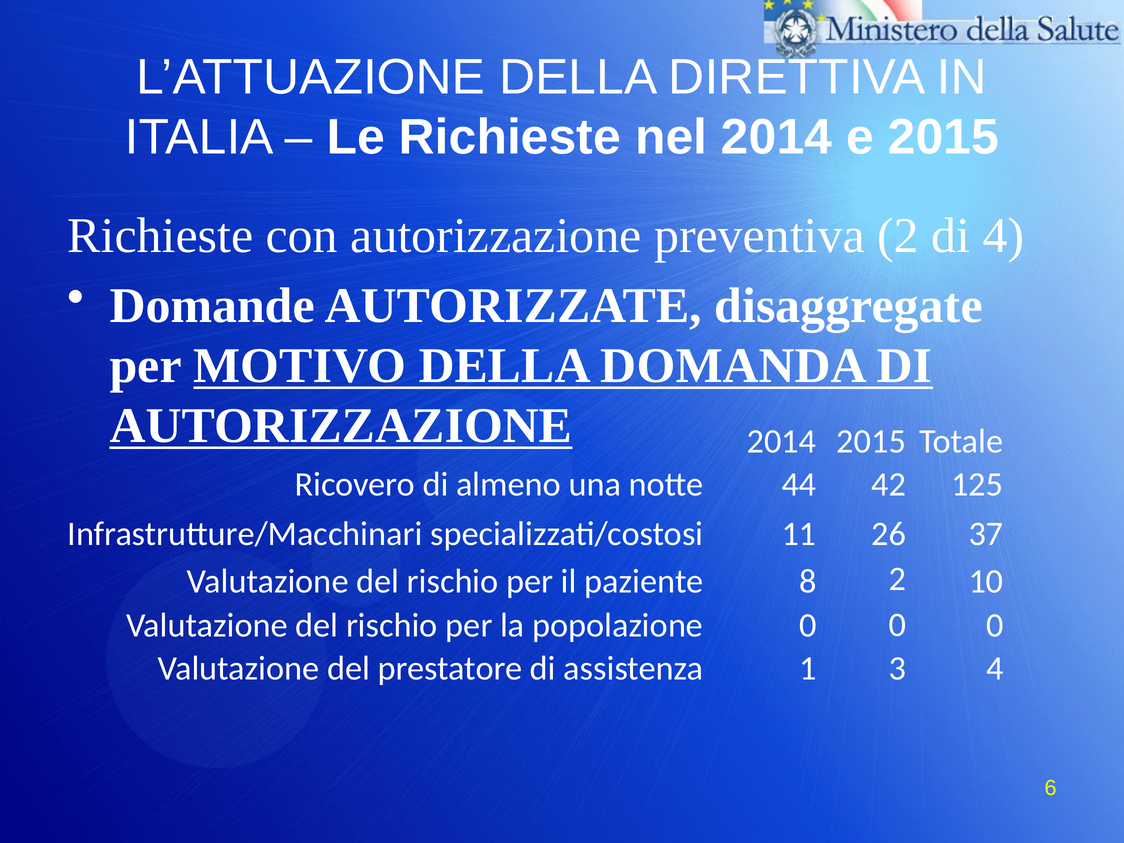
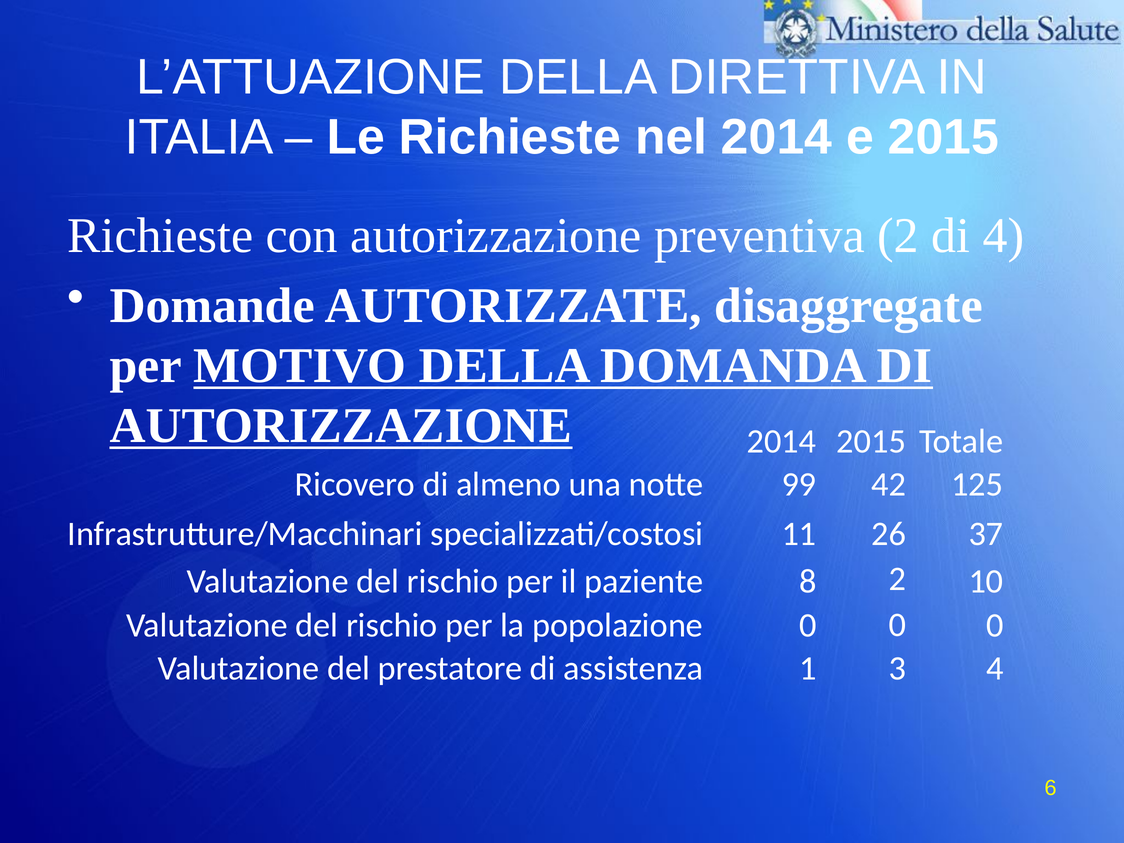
44: 44 -> 99 (799, 485)
